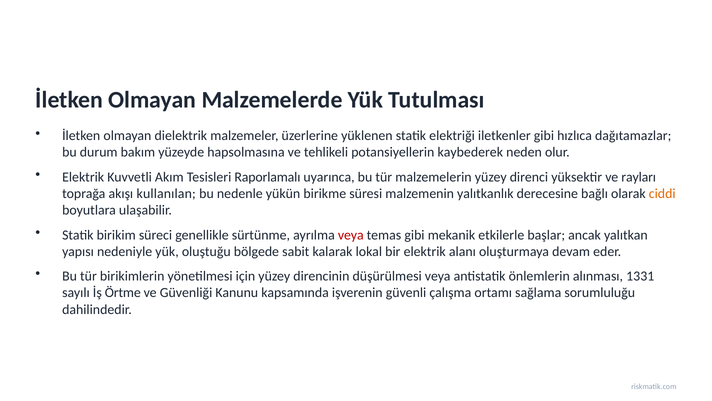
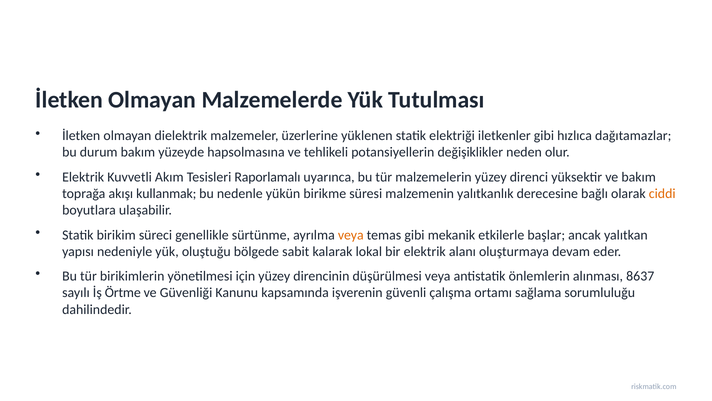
kaybederek: kaybederek -> değişiklikler (470, 152)
ve rayları: rayları -> bakım (639, 177)
kullanılan: kullanılan -> kullanmak (166, 193)
veya colour: red -> orange (351, 235)
1331: 1331 -> 8637 (640, 276)
